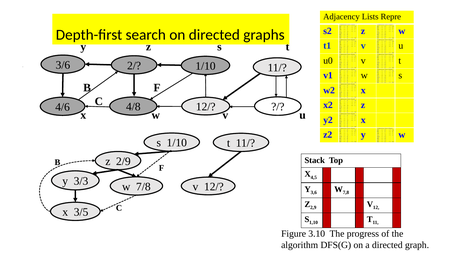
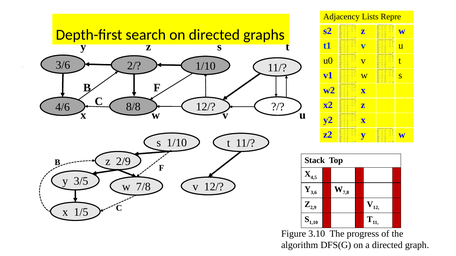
4/8: 4/8 -> 8/8 (133, 107)
3/3: 3/3 -> 3/5 (81, 182)
3/5: 3/5 -> 1/5 (81, 213)
